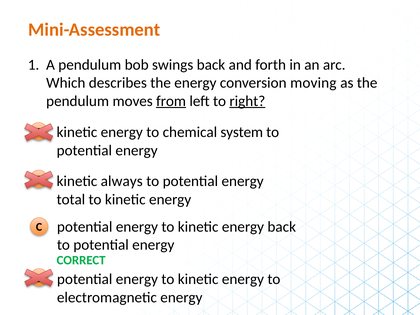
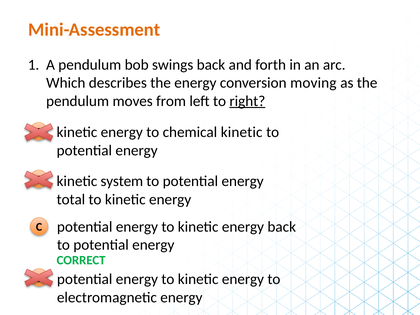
from underline: present -> none (171, 101)
chemical system: system -> kinetic (242, 132)
always: always -> system (122, 181)
